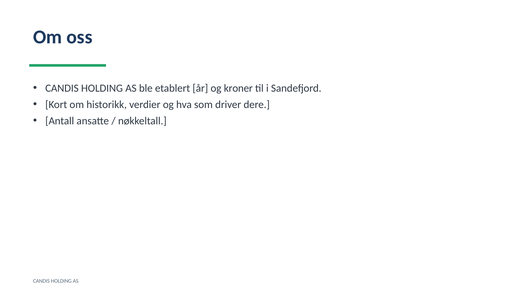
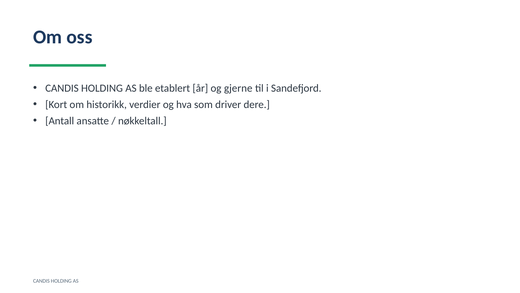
kroner: kroner -> gjerne (238, 88)
